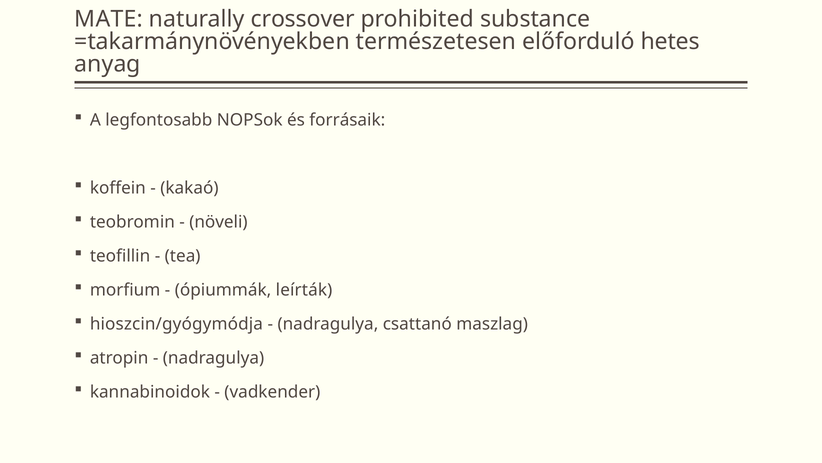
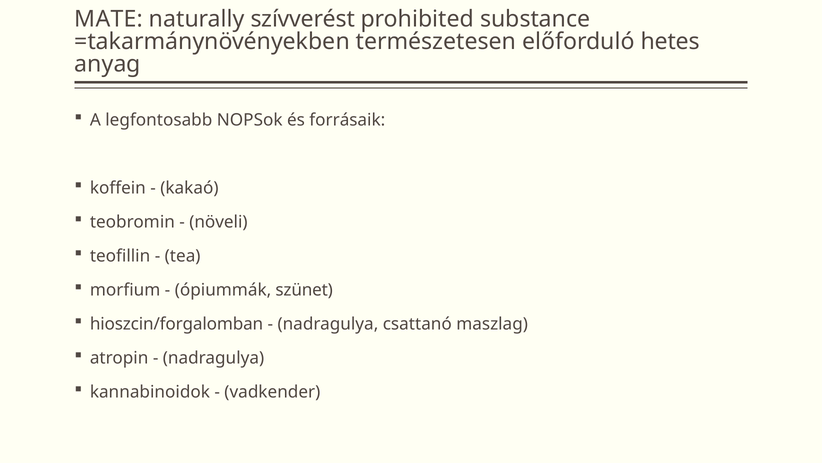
crossover: crossover -> szívverést (303, 19)
leírták: leírták -> szünet (304, 290)
hioszcin/gyógymódja: hioszcin/gyógymódja -> hioszcin/forgalomban (177, 324)
